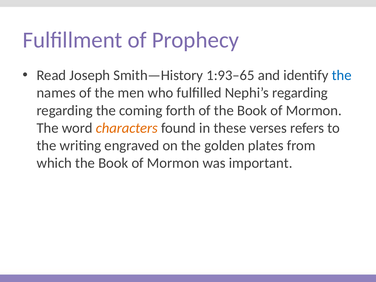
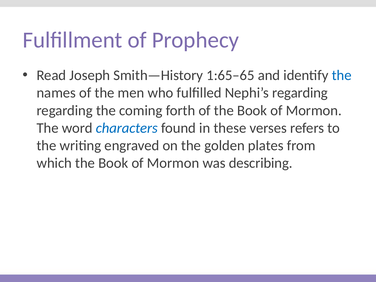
1:93–65: 1:93–65 -> 1:65–65 (230, 75)
characters colour: orange -> blue (127, 128)
important: important -> describing (261, 163)
